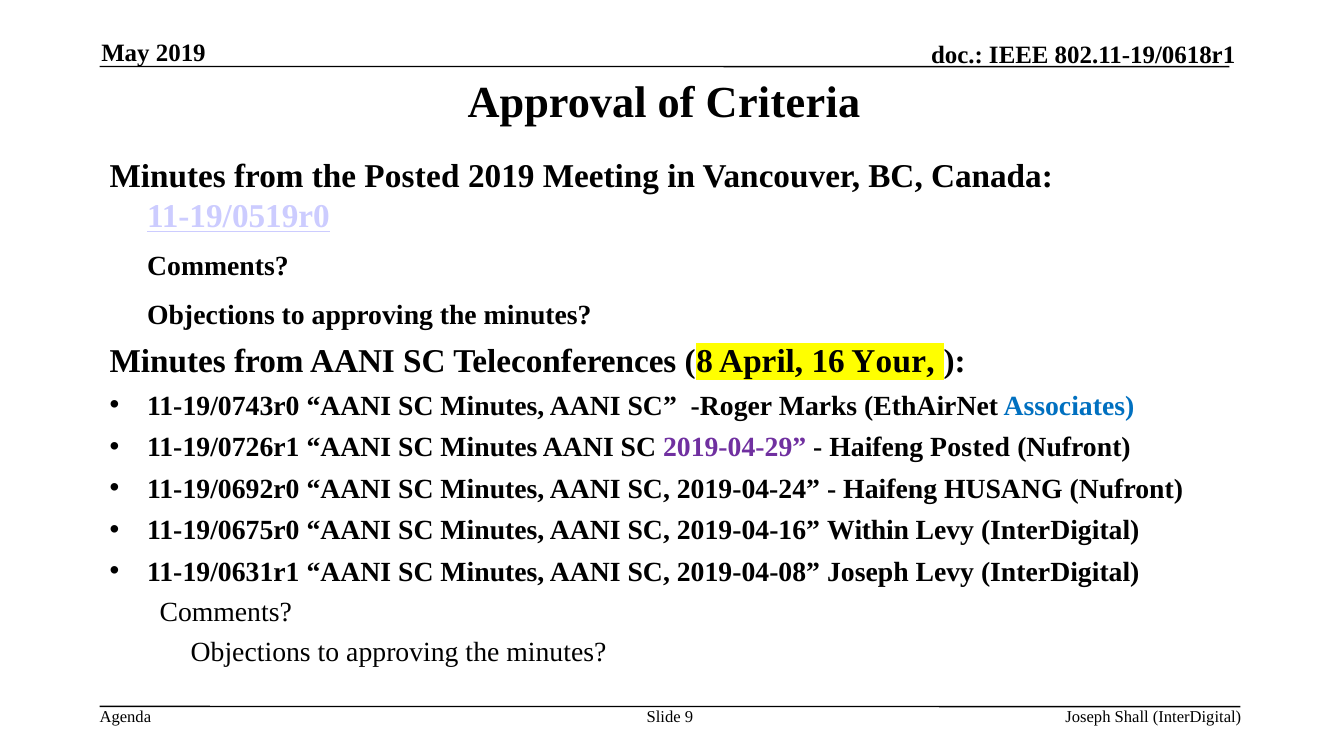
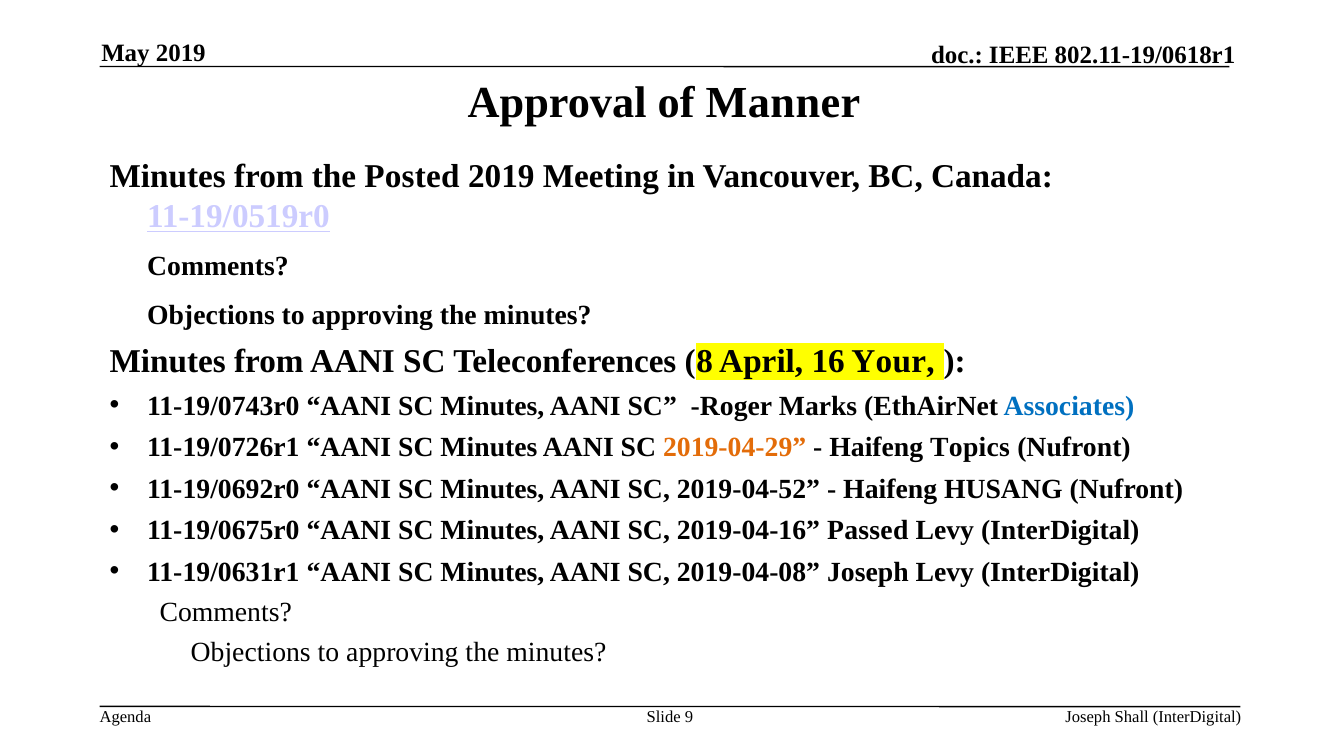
Criteria: Criteria -> Manner (783, 103)
2019-04-29 colour: purple -> orange (735, 447)
Haifeng Posted: Posted -> Topics (970, 447)
2019-04-24: 2019-04-24 -> 2019-04-52 (748, 489)
Within: Within -> Passed (868, 530)
